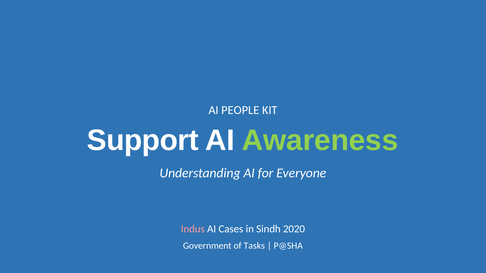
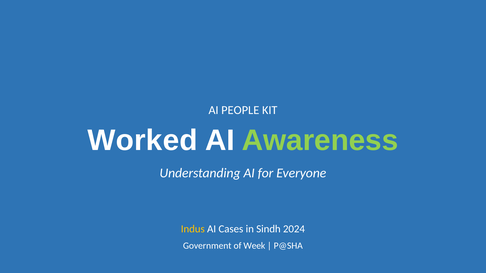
Support: Support -> Worked (143, 141)
Indus colour: pink -> yellow (193, 229)
2020: 2020 -> 2024 (294, 229)
Tasks: Tasks -> Week (254, 246)
